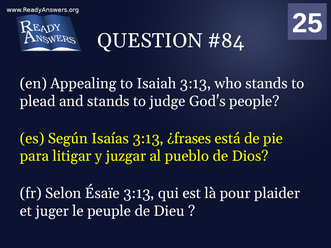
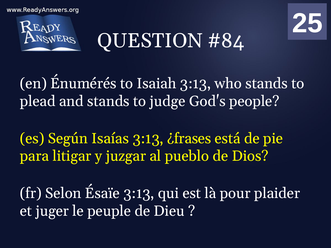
Appealing: Appealing -> Énumérés (83, 84)
